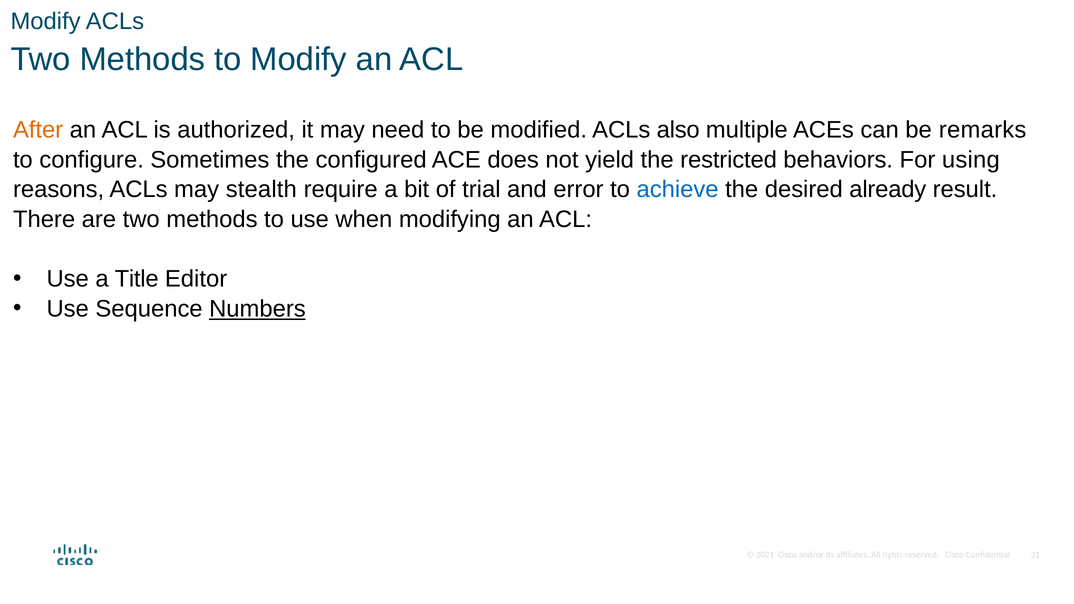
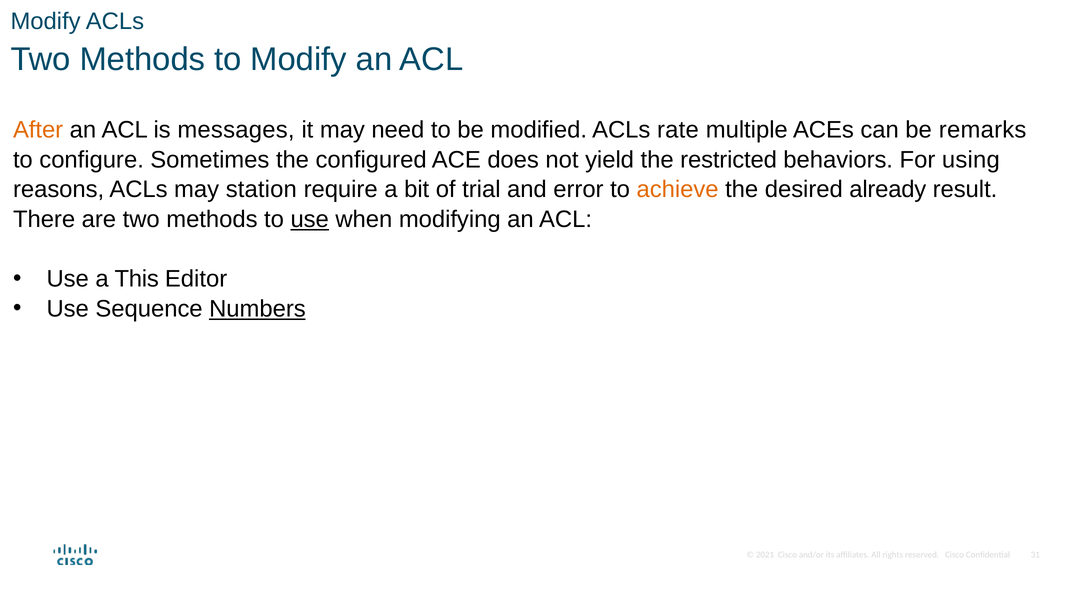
authorized: authorized -> messages (236, 130)
also: also -> rate (678, 130)
stealth: stealth -> station (261, 190)
achieve colour: blue -> orange (678, 190)
use underline: none -> present (310, 219)
Title: Title -> This (137, 279)
